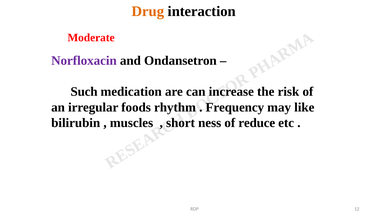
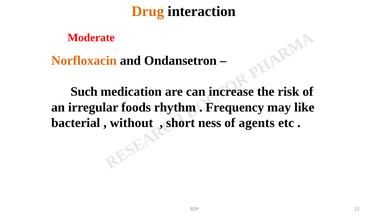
Norfloxacin colour: purple -> orange (84, 60)
bilirubin: bilirubin -> bacterial (76, 123)
muscles: muscles -> without (131, 123)
reduce: reduce -> agents (257, 123)
